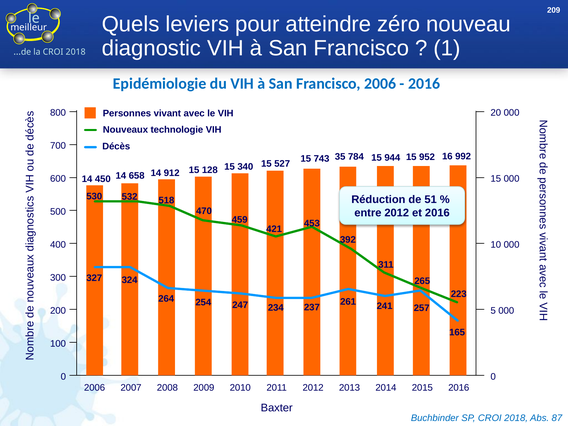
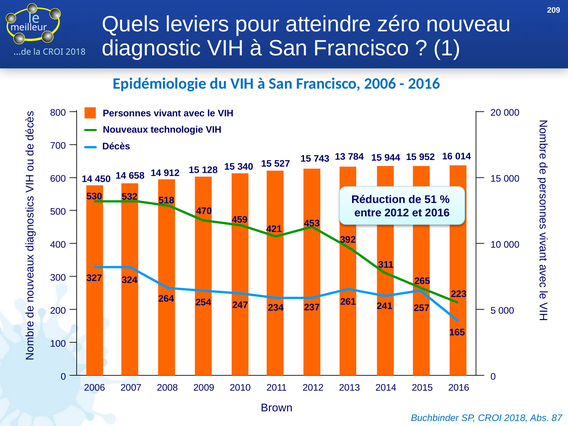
992: 992 -> 014 (463, 156)
35: 35 -> 13 (340, 157)
Baxter: Baxter -> Brown (277, 408)
